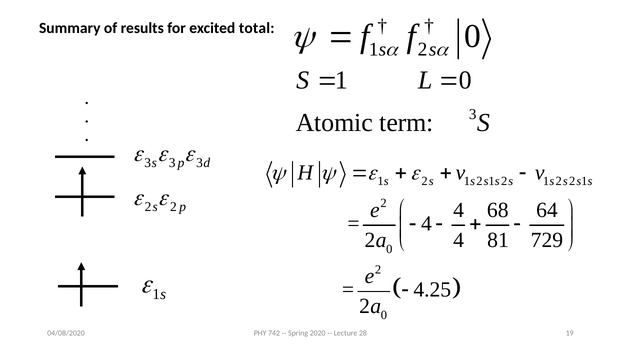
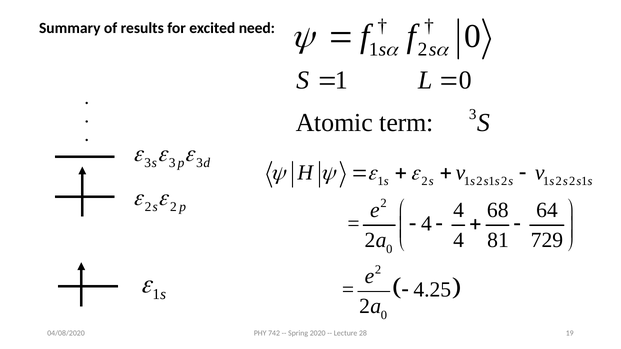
total: total -> need (257, 28)
